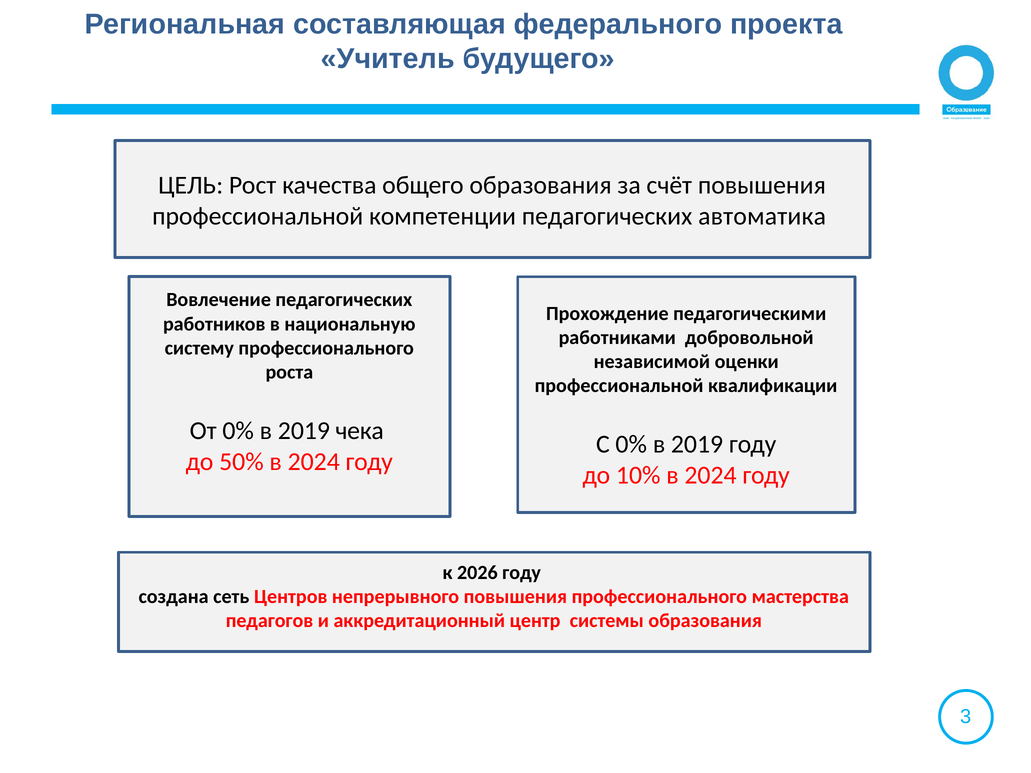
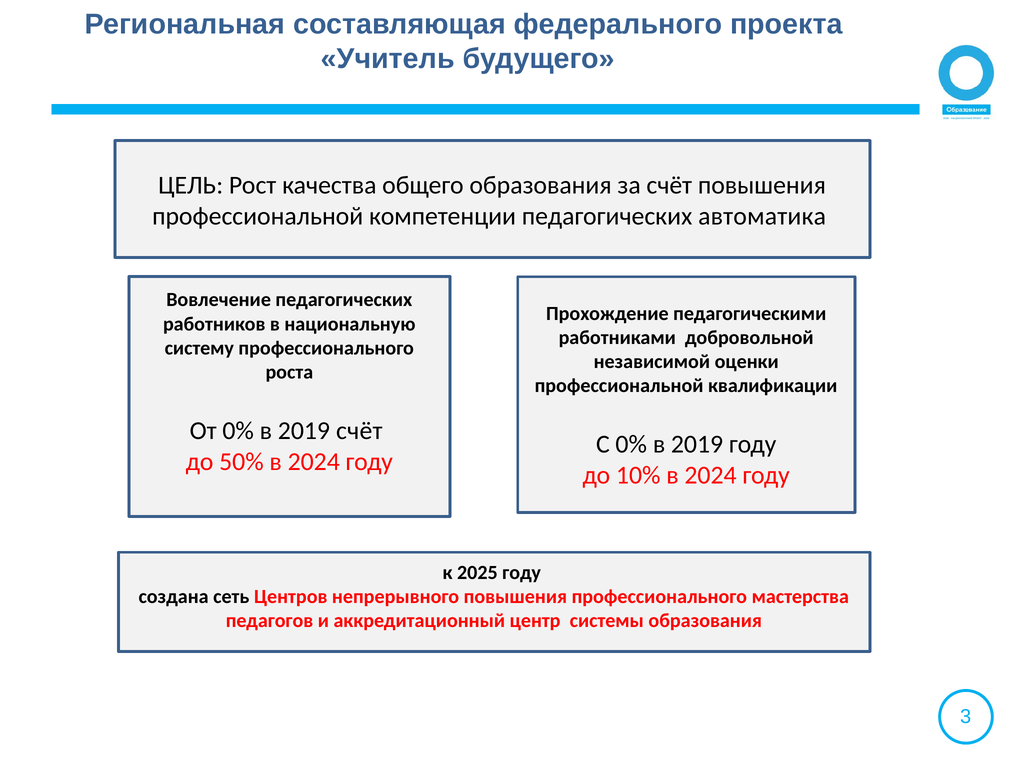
2019 чека: чека -> счёт (359, 431)
2026: 2026 -> 2025 (477, 573)
